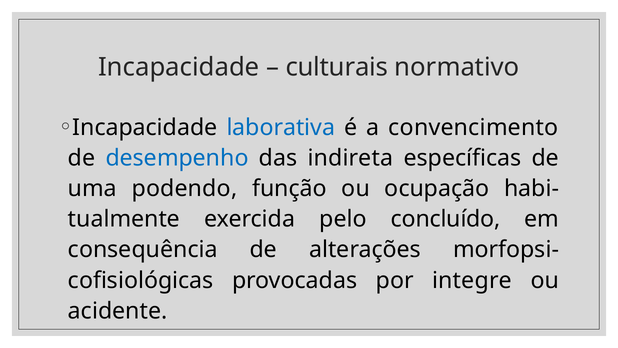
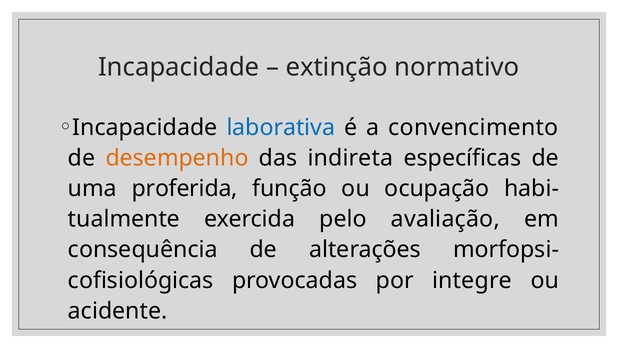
culturais: culturais -> extinção (337, 67)
desempenho colour: blue -> orange (177, 158)
podendo: podendo -> proferida (185, 188)
concluído: concluído -> avaliação (445, 219)
